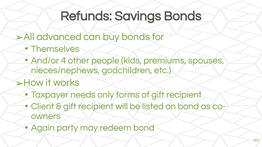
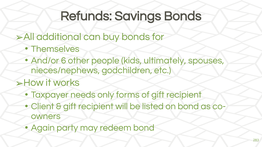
advanced: advanced -> additional (59, 37)
4: 4 -> 6 (64, 61)
premiums: premiums -> ultimately (165, 61)
